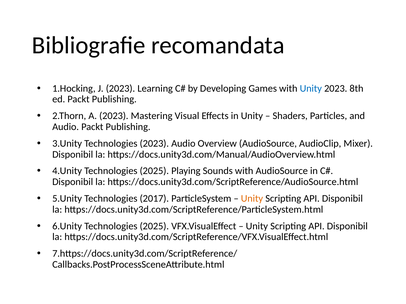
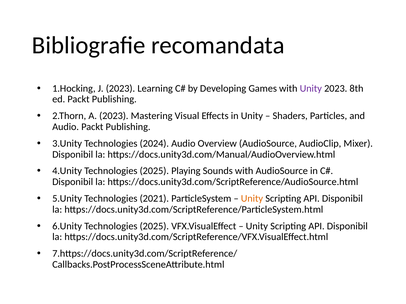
Unity colour: blue -> purple (311, 89)
Technologies 2023: 2023 -> 2024 (154, 144)
2017: 2017 -> 2021 (154, 199)
